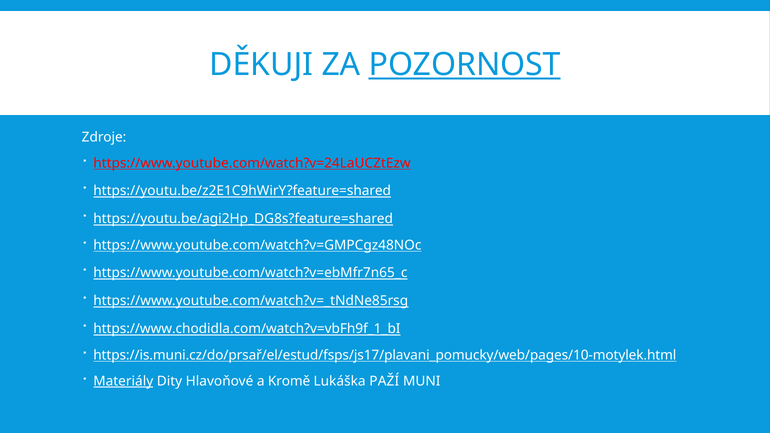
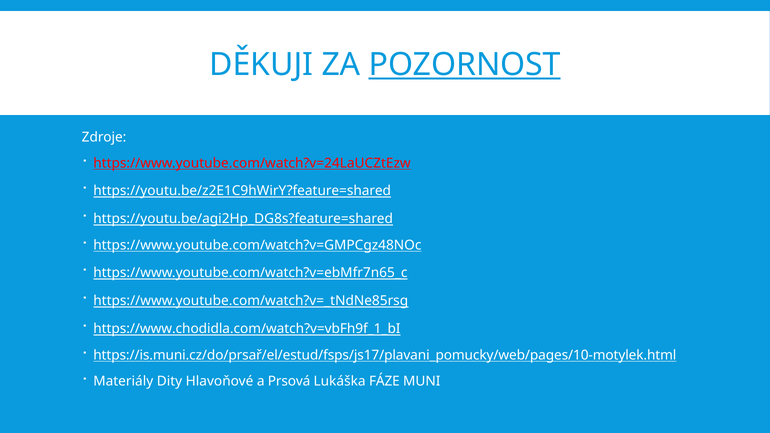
Materiály underline: present -> none (123, 381)
Kromě: Kromě -> Prsová (289, 381)
PAŽÍ: PAŽÍ -> FÁZE (384, 381)
